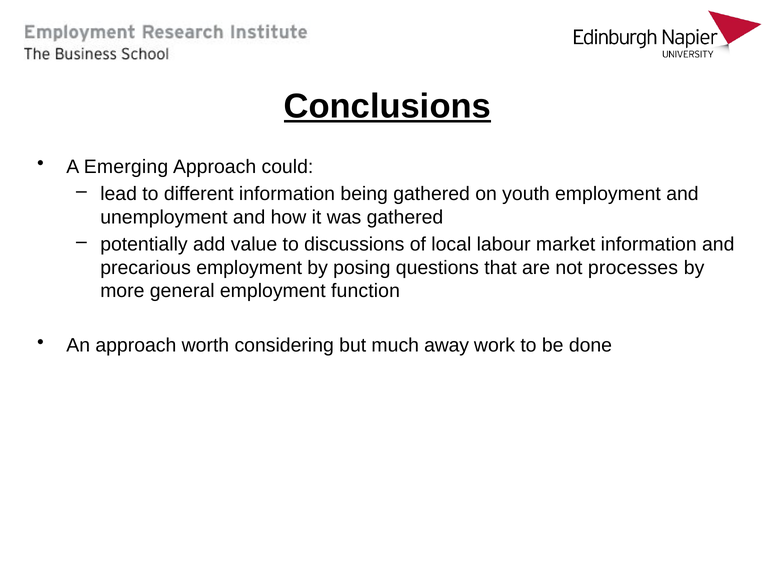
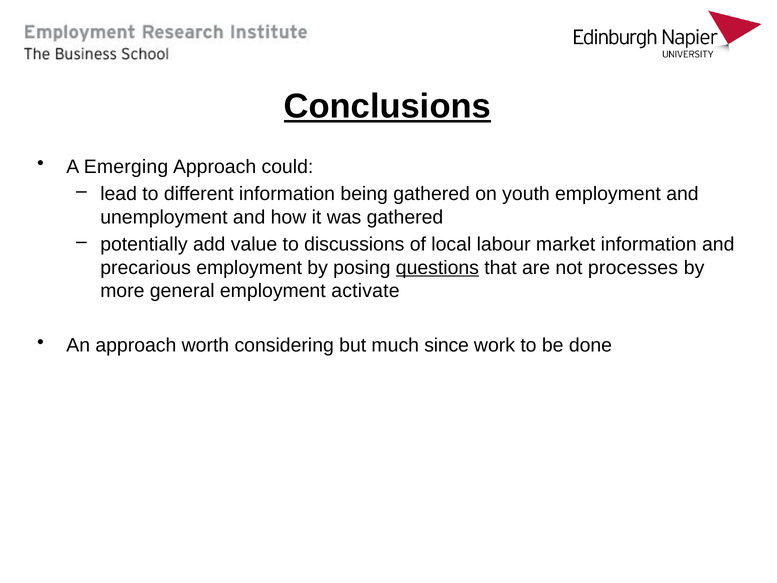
questions underline: none -> present (437, 268)
function: function -> activate (365, 291)
away: away -> since (447, 345)
